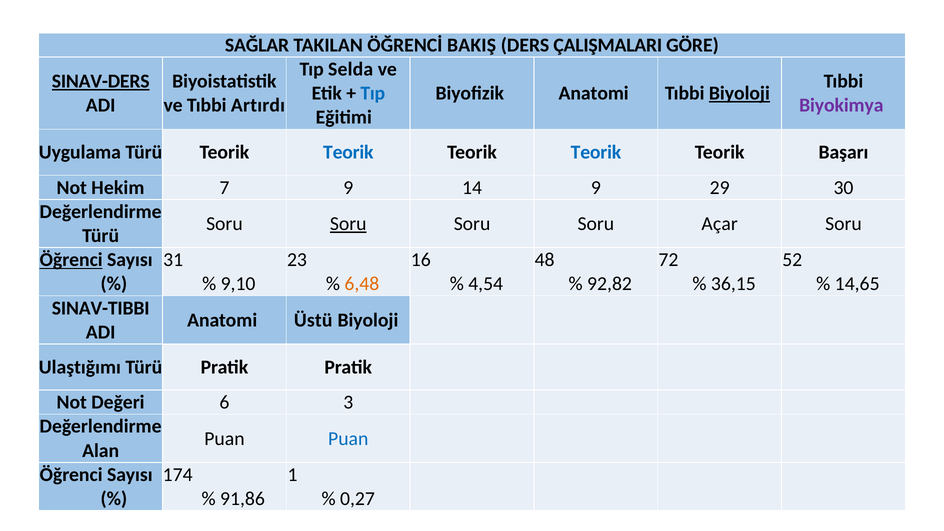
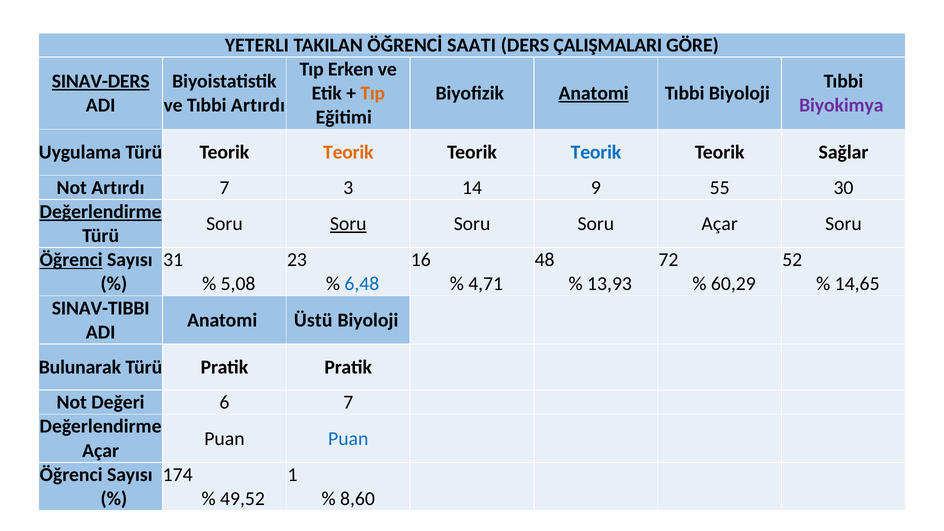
SAĞLAR: SAĞLAR -> YETERLI (257, 45)
BAKIŞ: BAKIŞ -> SAATI (472, 45)
Selda: Selda -> Erken (351, 69)
Tıp colour: blue -> orange (373, 93)
Anatomi underline: none -> present (594, 93)
Biyoloji underline: present -> none (739, 93)
Teorik colour: blue -> orange (348, 152)
Başarı: Başarı -> Sağlar (843, 152)
Not Hekim: Hekim -> Artırdı (118, 188)
7 9: 9 -> 3 (348, 188)
29: 29 -> 55 (720, 188)
Değerlendirme underline: none -> present (101, 212)
9,10: 9,10 -> 5,08 (238, 284)
6,48 colour: orange -> blue (362, 284)
4,54: 4,54 -> 4,71 (486, 284)
92,82: 92,82 -> 13,93 (610, 284)
36,15: 36,15 -> 60,29 (733, 284)
Ulaştığımı: Ulaştığımı -> Bulunarak (80, 367)
6 3: 3 -> 7 (348, 402)
Alan: Alan -> Açar (101, 451)
91,86: 91,86 -> 49,52 (242, 499)
0,27: 0,27 -> 8,60 (357, 499)
